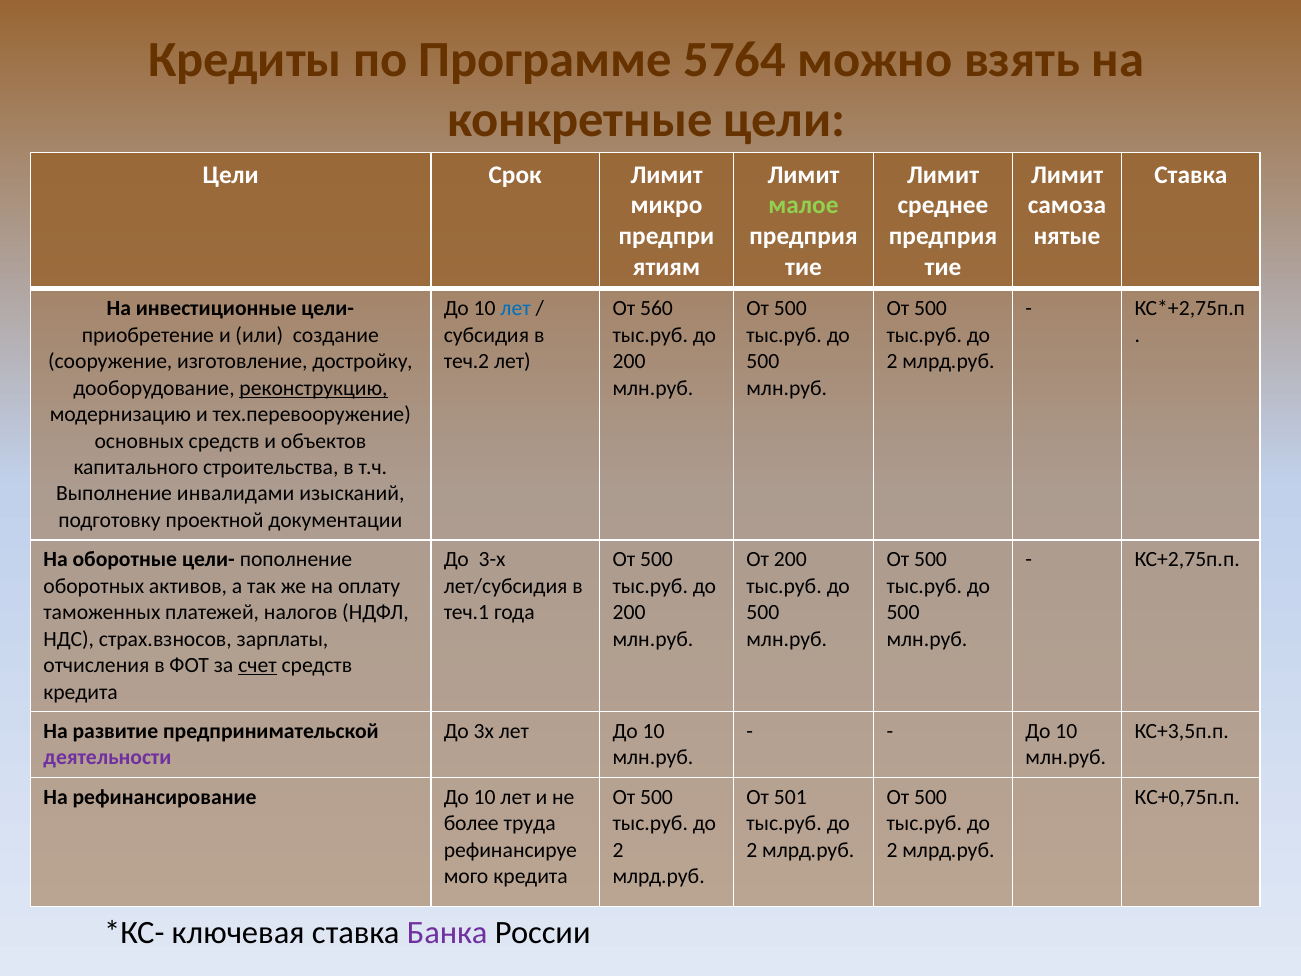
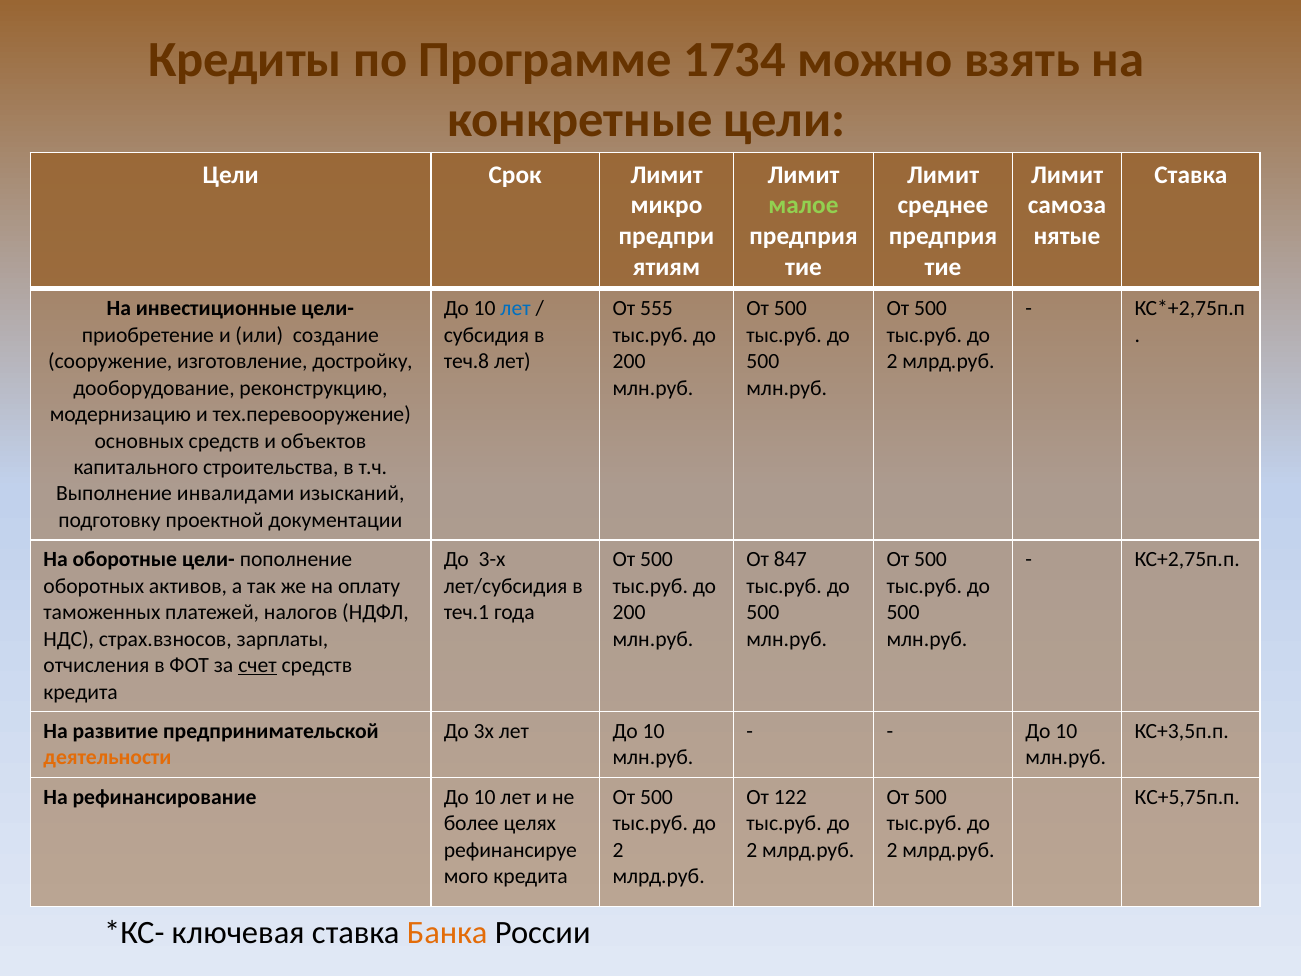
5764: 5764 -> 1734 (735, 60)
560: 560 -> 555 (657, 309)
теч.2: теч.2 -> теч.8 (466, 361)
реконструкцию underline: present -> none (313, 388)
От 200: 200 -> 847 (790, 560)
деятельности colour: purple -> orange (107, 758)
501: 501 -> 122 (790, 797)
КС+0,75п.п: КС+0,75п.п -> КС+5,75п.п (1187, 797)
труда: труда -> целях (530, 824)
Банка colour: purple -> orange (447, 933)
